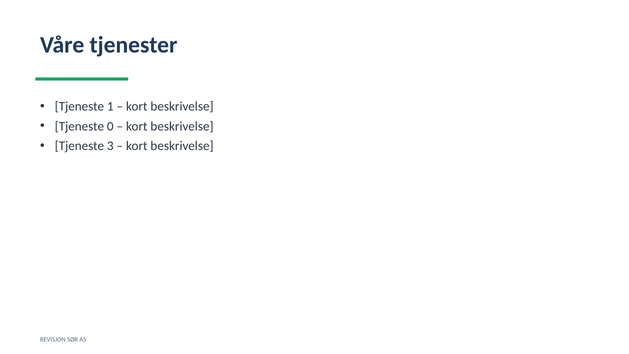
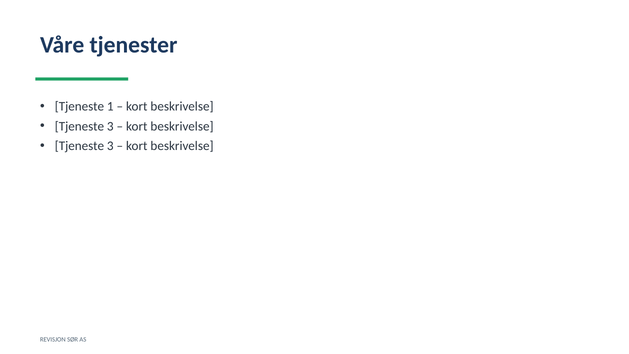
0: 0 -> 3 (110, 126)
